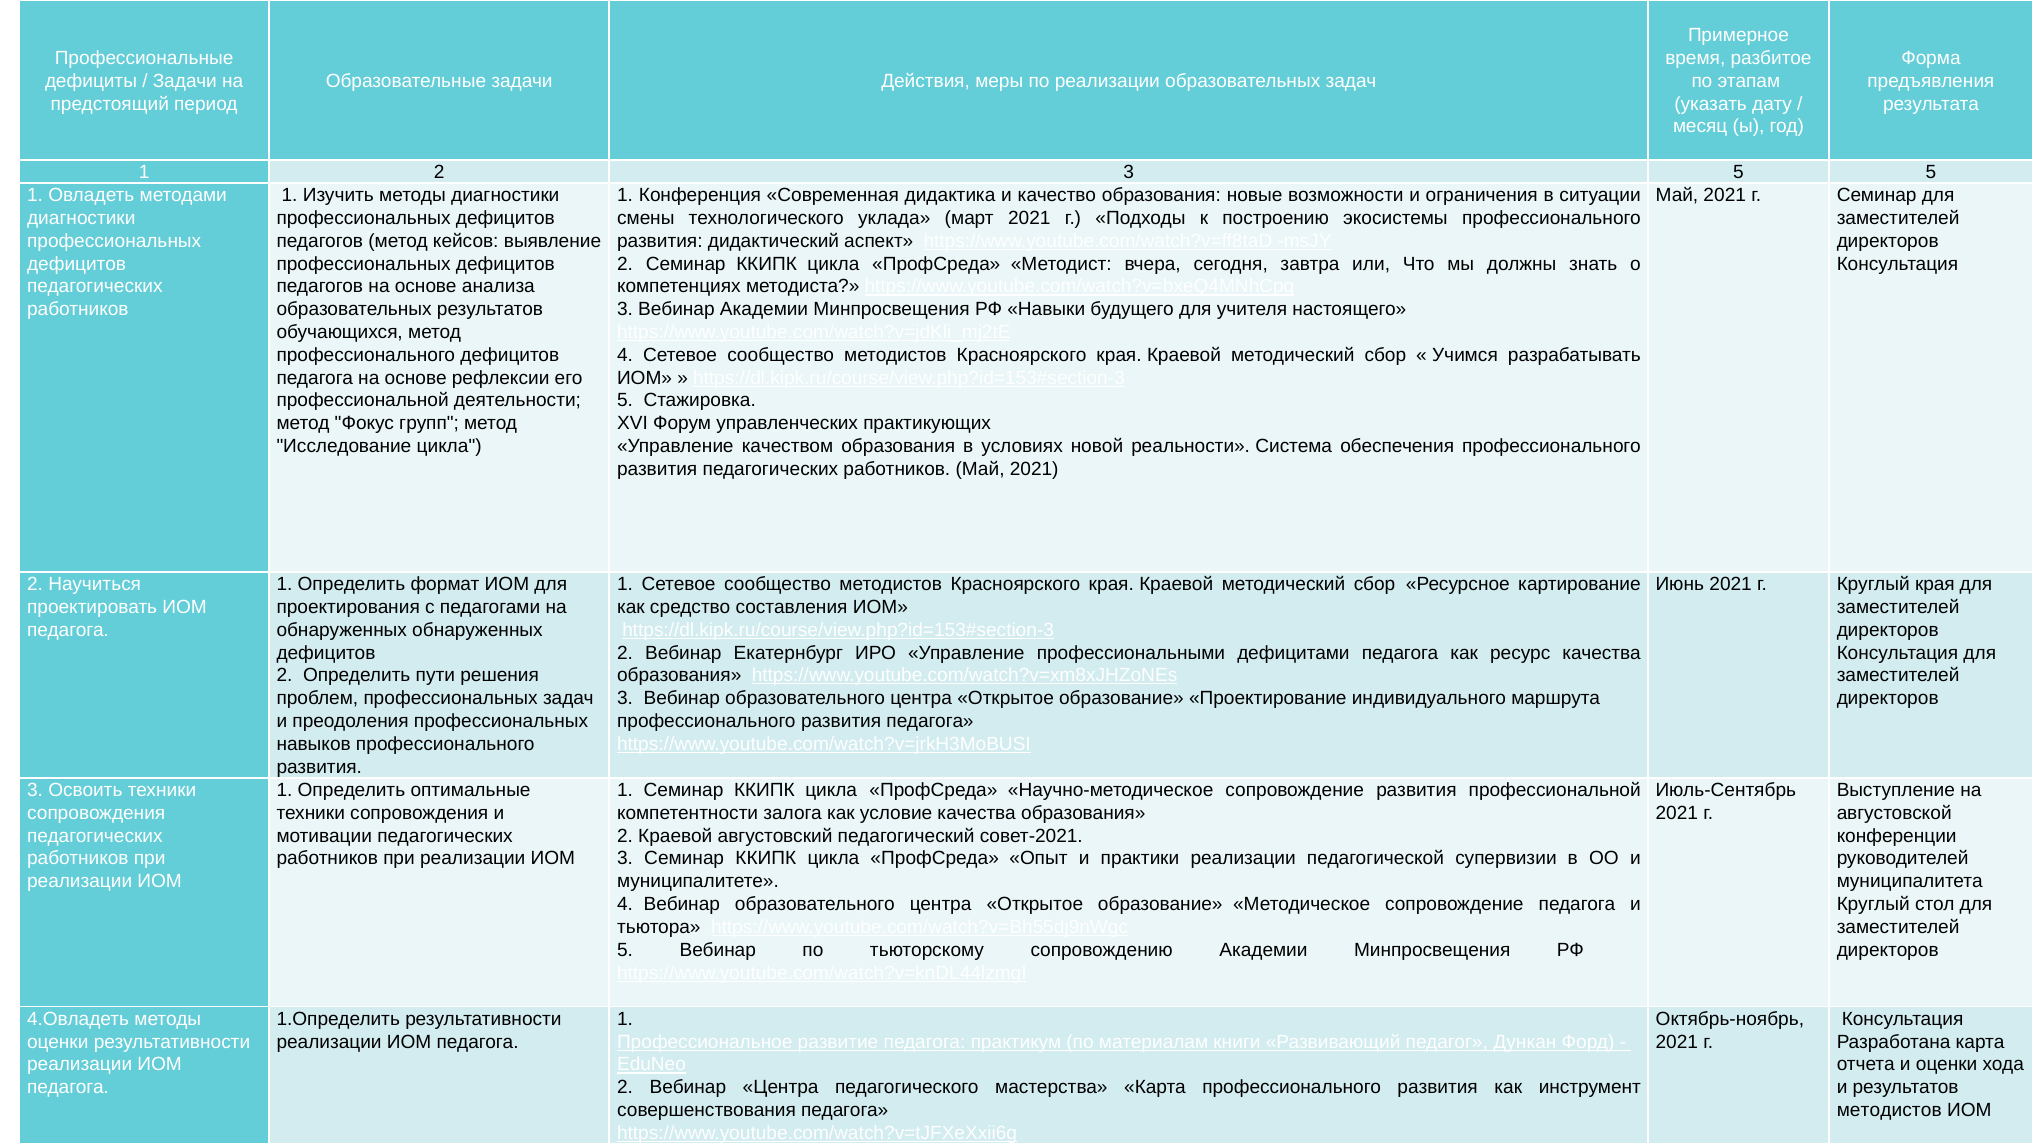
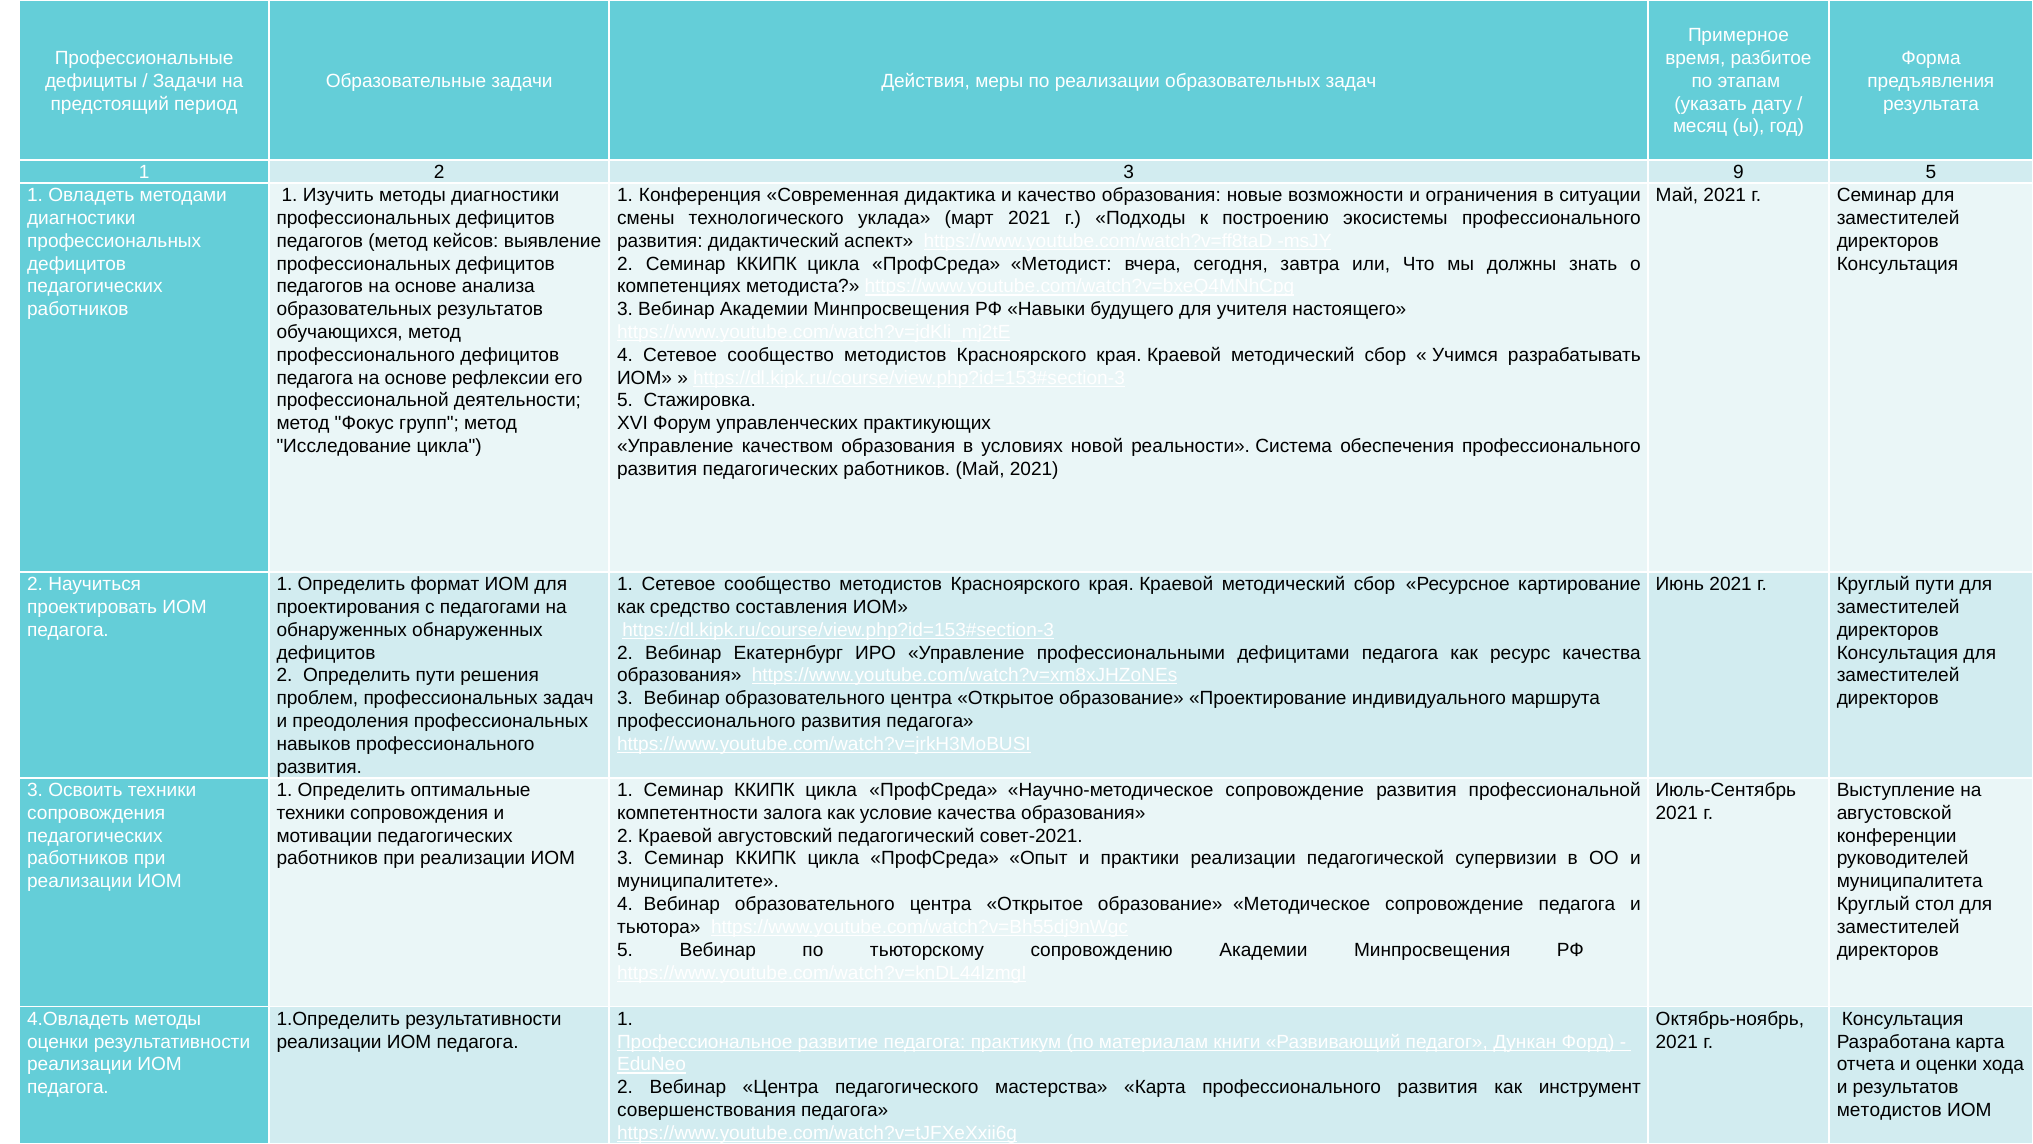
3 5: 5 -> 9 (1739, 172)
Круглый края: края -> пути (1935, 584)
